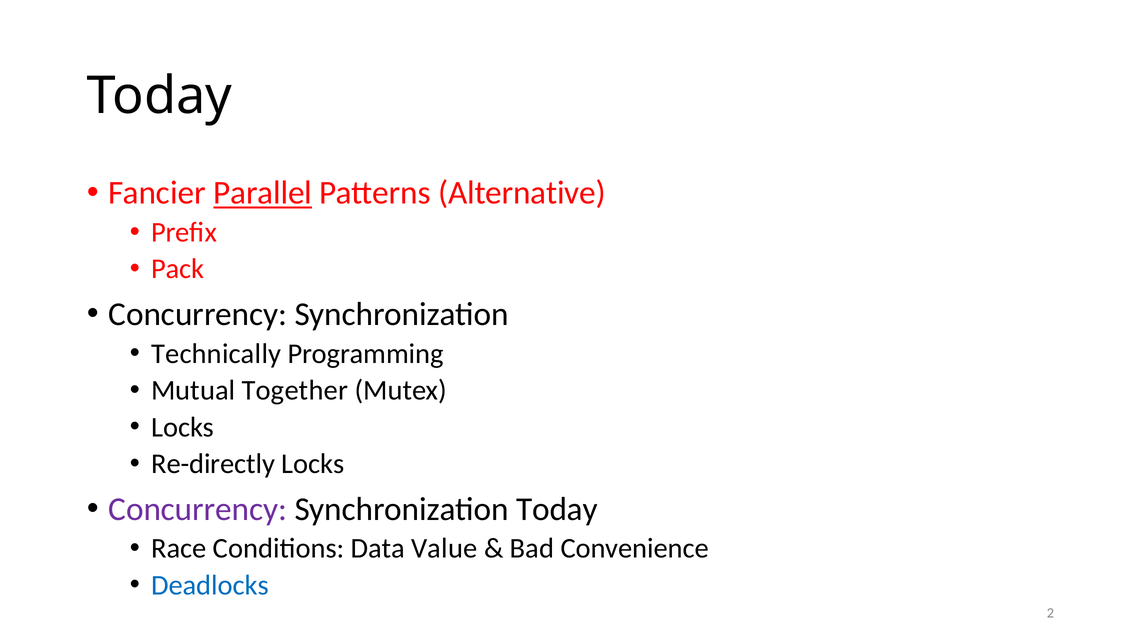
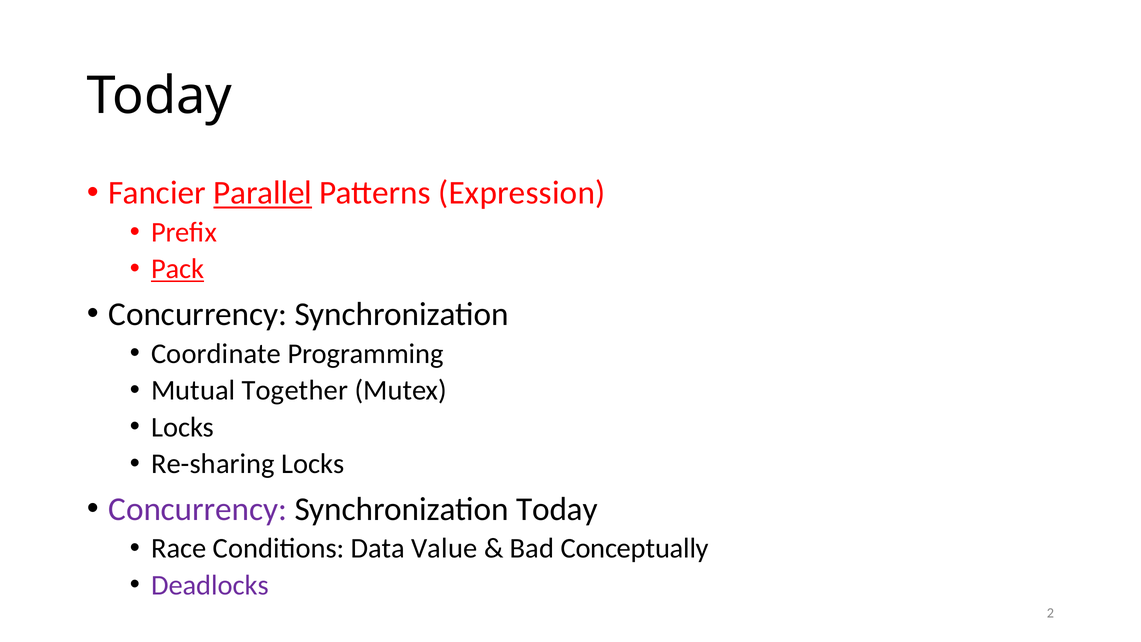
Alternative: Alternative -> Expression (522, 193)
Pack underline: none -> present (178, 269)
Technically: Technically -> Coordinate (216, 354)
Re-directly: Re-directly -> Re-sharing (213, 464)
Convenience: Convenience -> Conceptually (635, 548)
Deadlocks colour: blue -> purple (210, 585)
